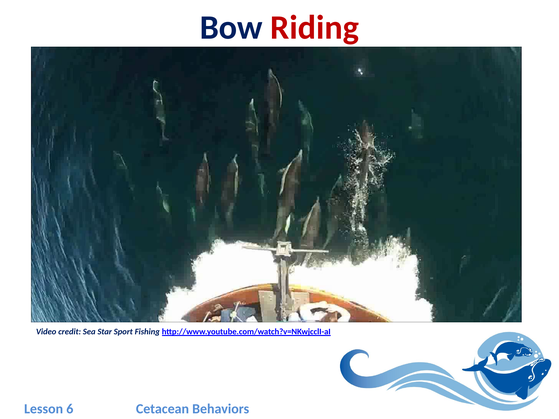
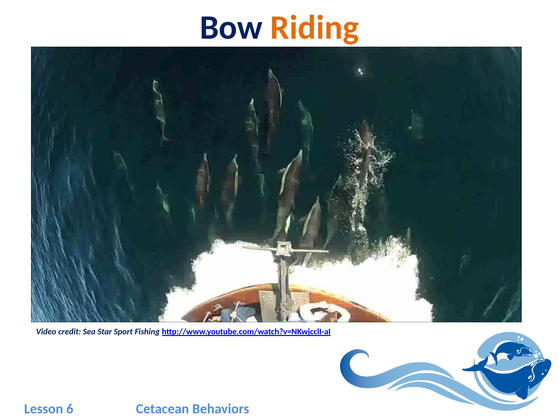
Riding colour: red -> orange (315, 28)
